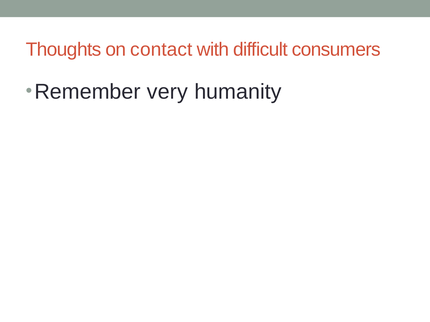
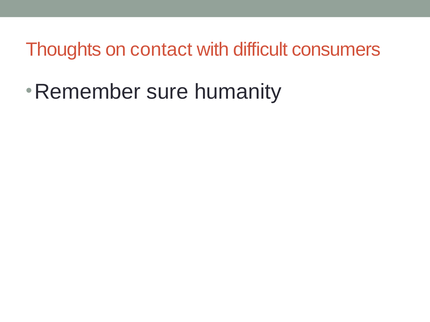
very: very -> sure (168, 92)
